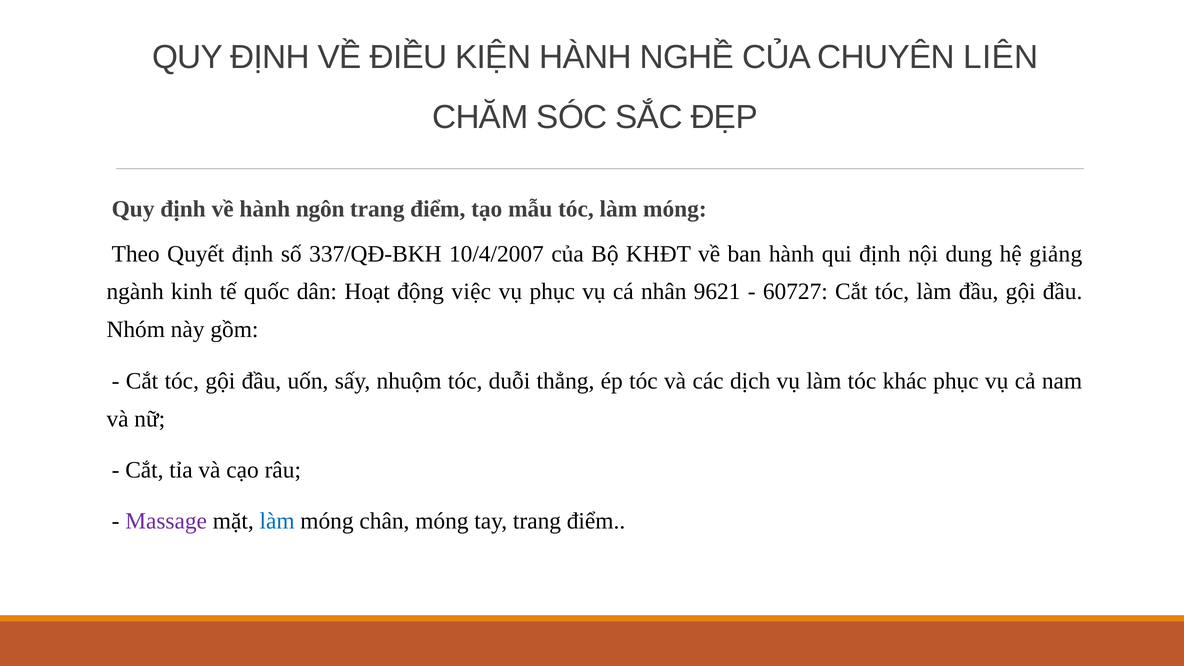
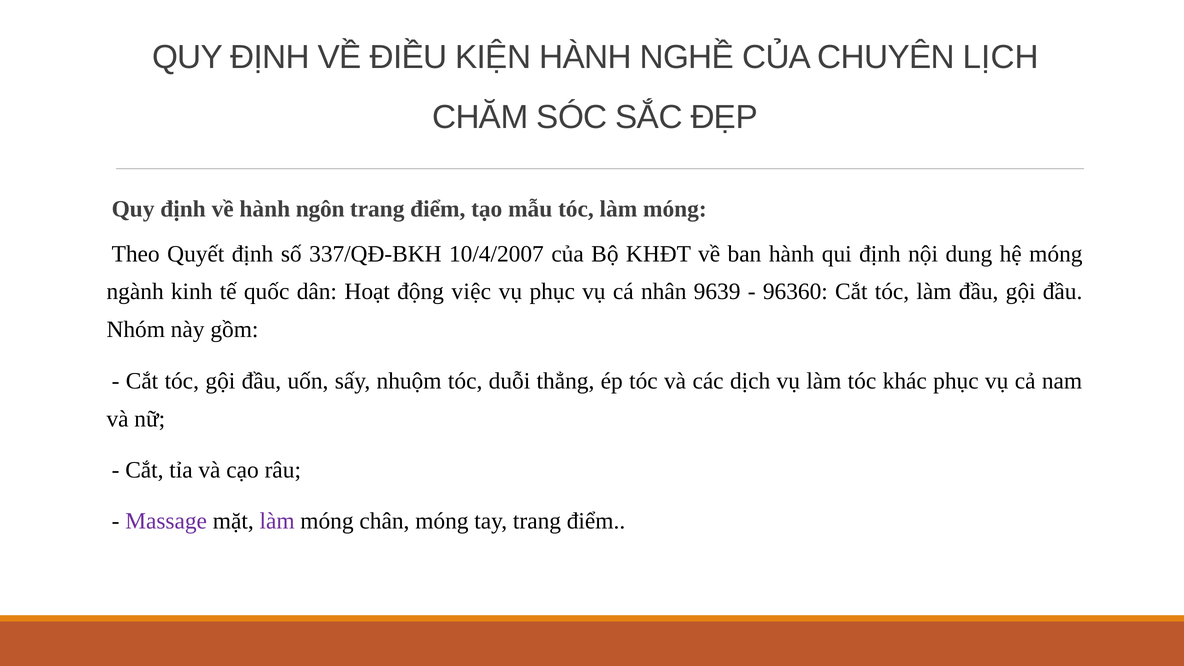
LIÊN: LIÊN -> LỊCH (1001, 57)
hệ giảng: giảng -> móng (1056, 254)
9621: 9621 -> 9639 (717, 292)
60727: 60727 -> 96360 (795, 292)
làm colour: blue -> purple (277, 521)
